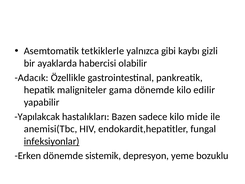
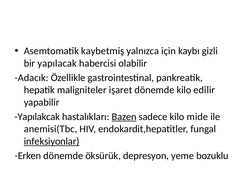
tetkiklerle: tetkiklerle -> kaybetmiş (103, 51)
gibi: gibi -> için (169, 51)
ayaklarda: ayaklarda -> yapılacak (57, 63)
gama: gama -> işaret (121, 90)
Bazen underline: none -> present (124, 117)
sistemik: sistemik -> öksürük (103, 155)
